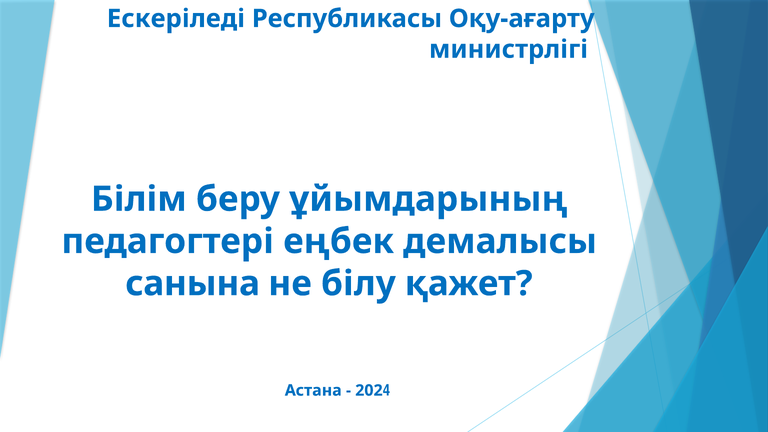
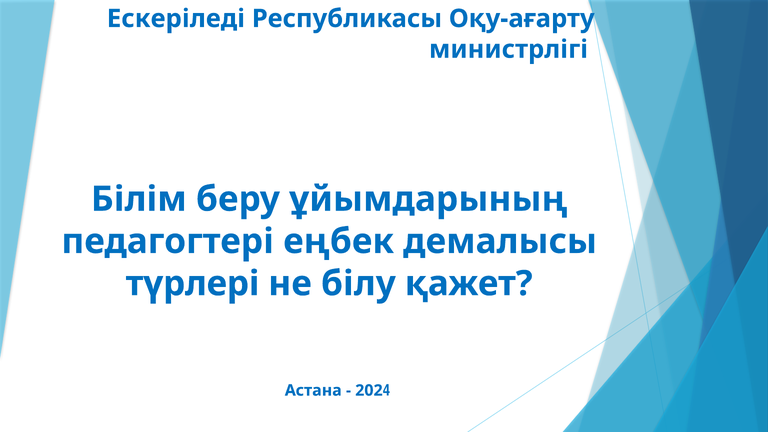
санына: санына -> түрлері (193, 284)
